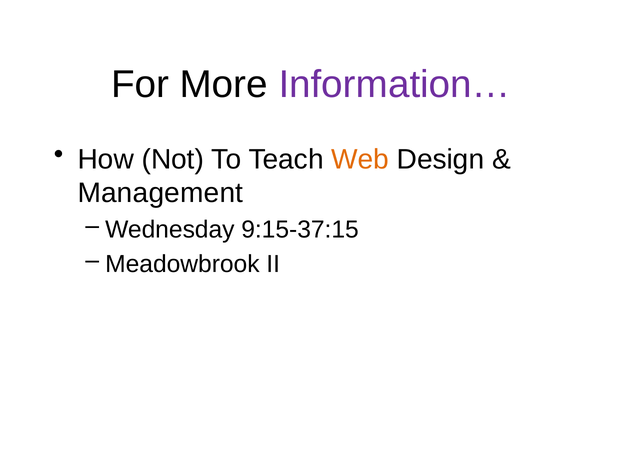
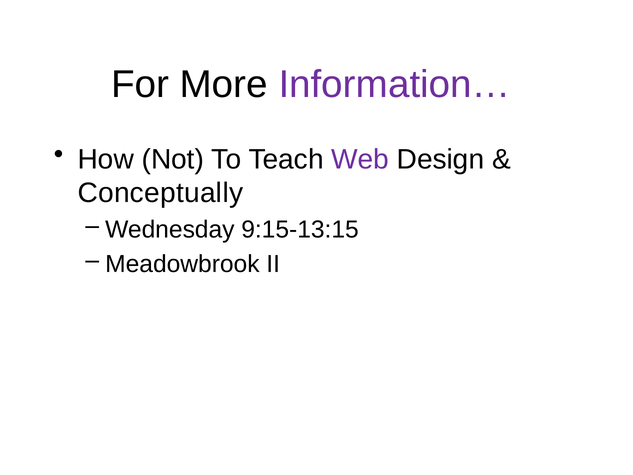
Web colour: orange -> purple (360, 159)
Management: Management -> Conceptually (160, 193)
9:15-37:15: 9:15-37:15 -> 9:15-13:15 (300, 229)
